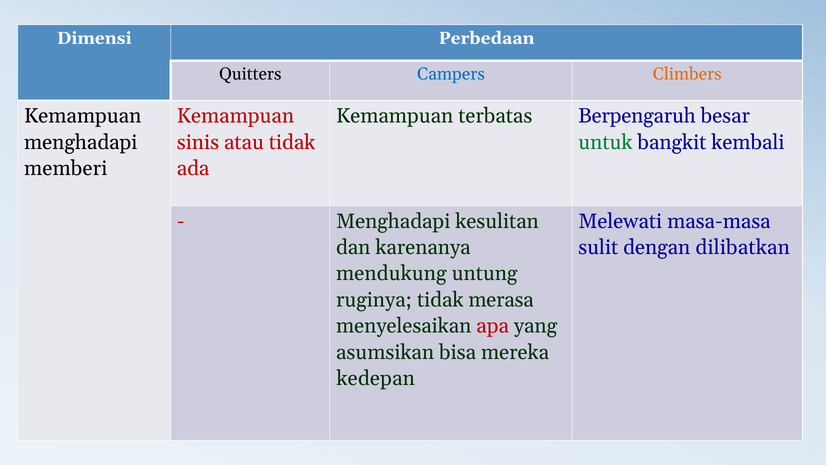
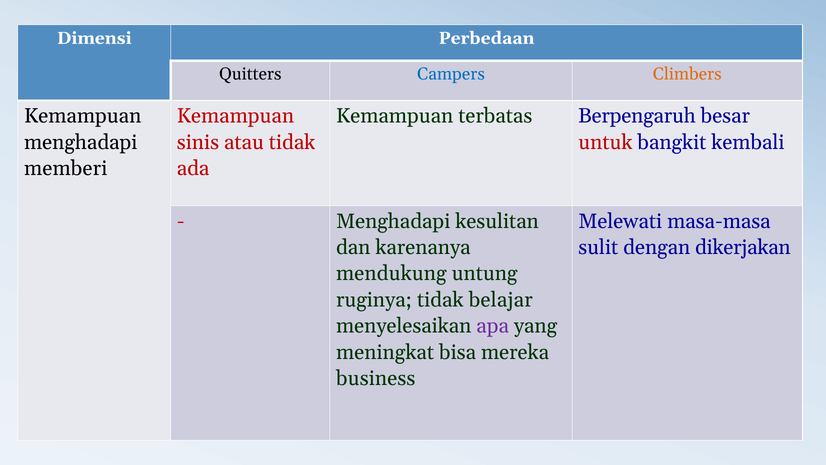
untuk colour: green -> red (605, 142)
dilibatkan: dilibatkan -> dikerjakan (743, 247)
merasa: merasa -> belajar (501, 300)
apa colour: red -> purple (493, 326)
asumsikan: asumsikan -> meningkat (385, 352)
kedepan: kedepan -> business (376, 378)
